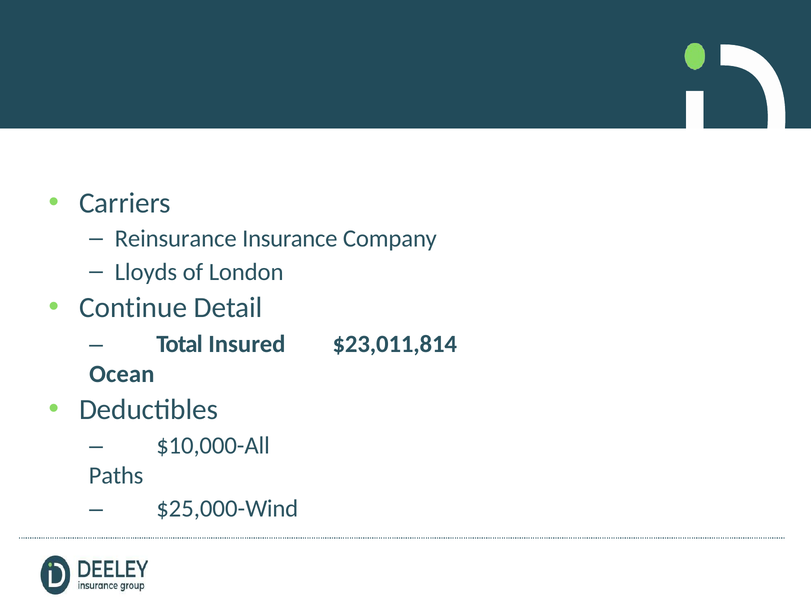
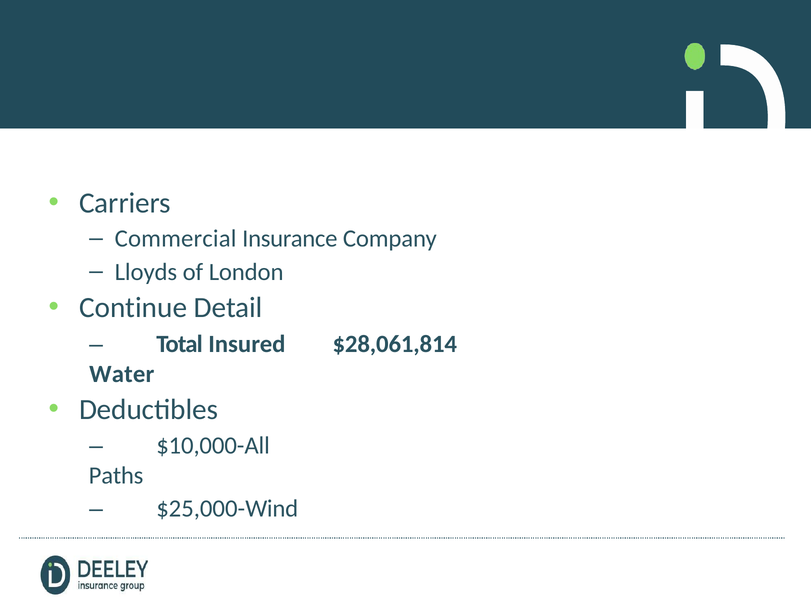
Reinsurance: Reinsurance -> Commercial (176, 239)
$23,011,814: $23,011,814 -> $28,061,814 (395, 344)
Ocean: Ocean -> Water (122, 374)
